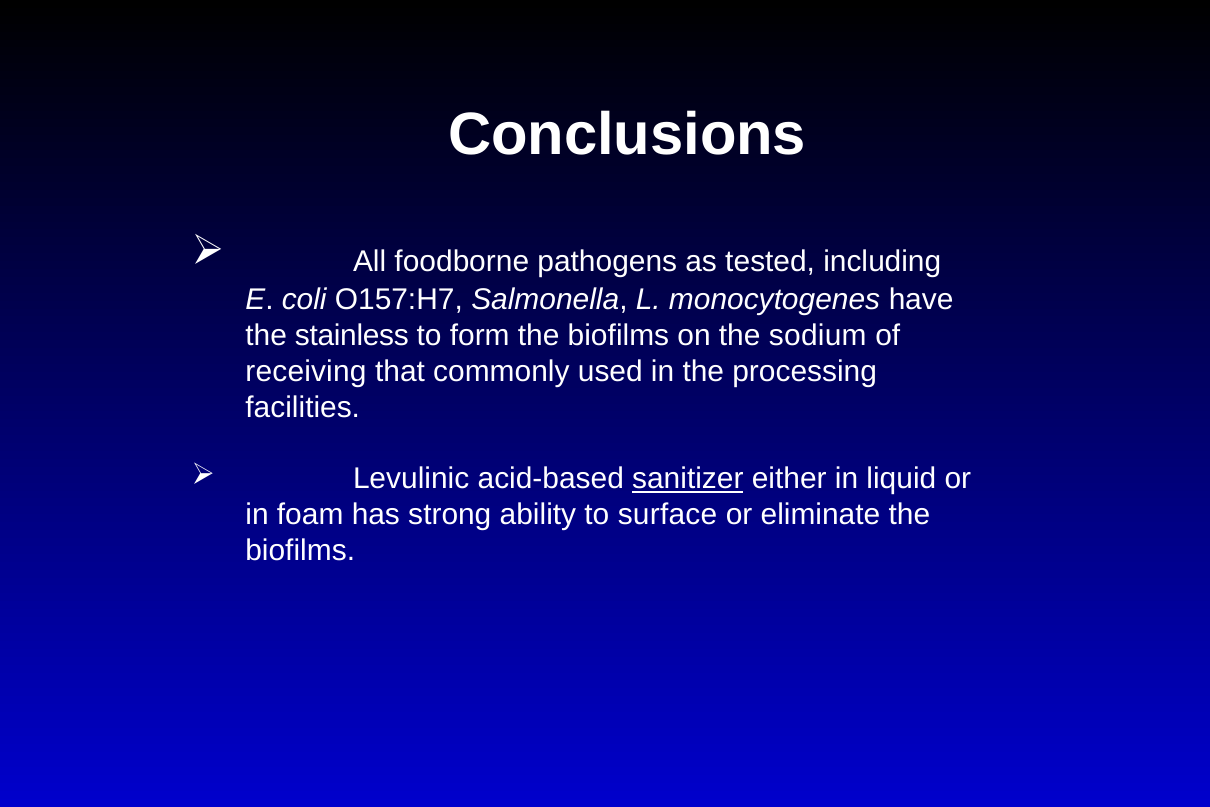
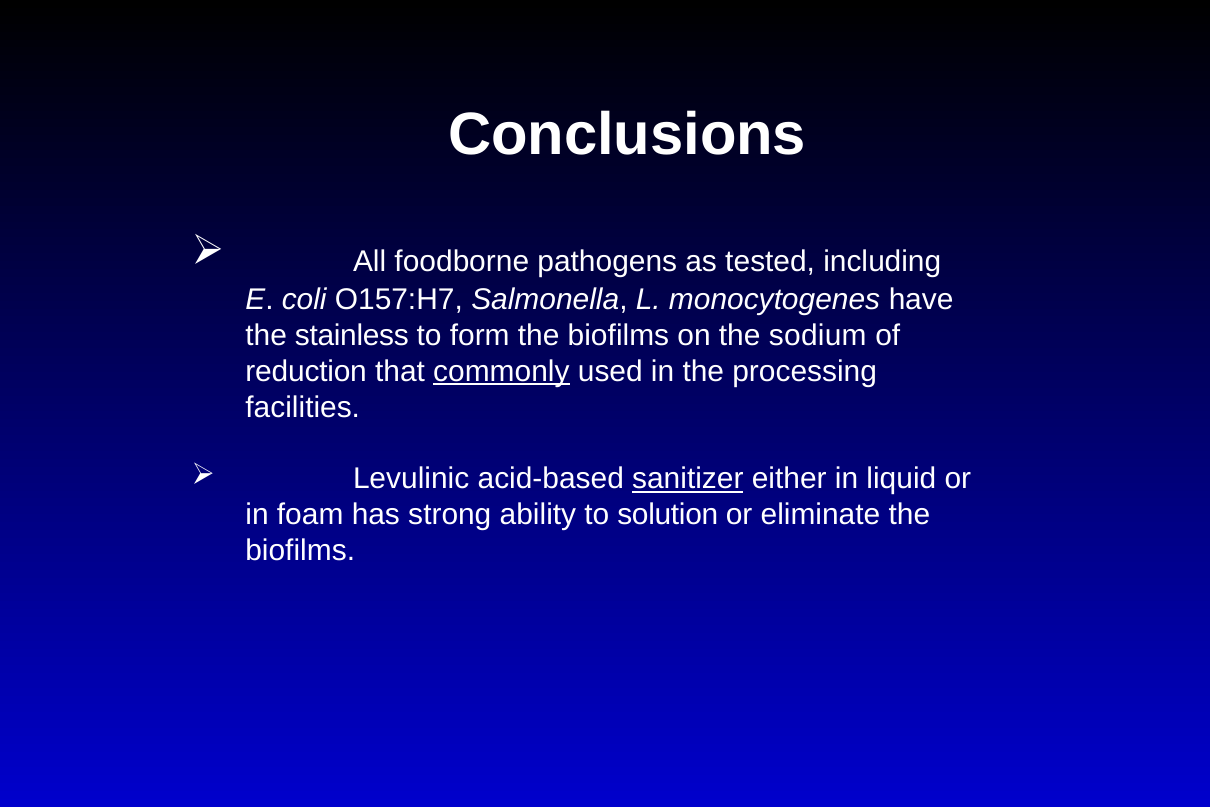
receiving: receiving -> reduction (306, 371)
commonly underline: none -> present (501, 371)
surface: surface -> solution (668, 515)
